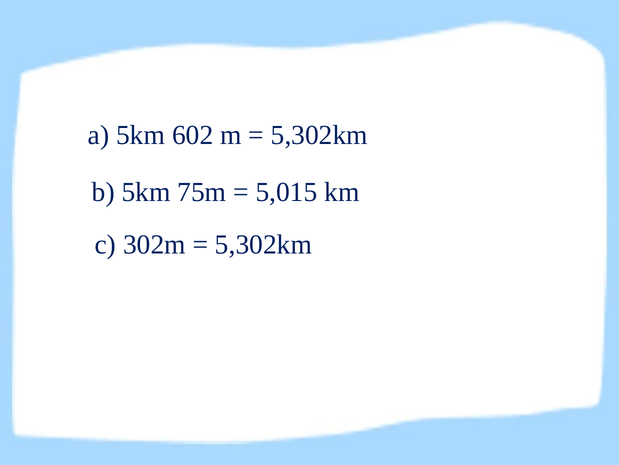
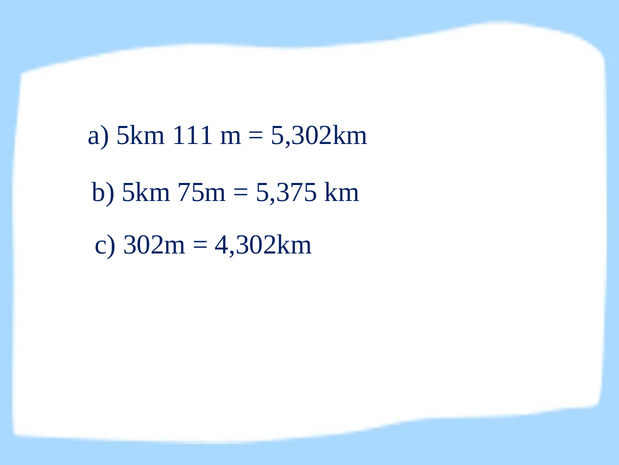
602: 602 -> 111 (193, 135)
5,015: 5,015 -> 5,375 (286, 192)
5,302km: 5,302km -> 4,302km (263, 244)
